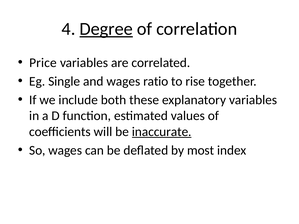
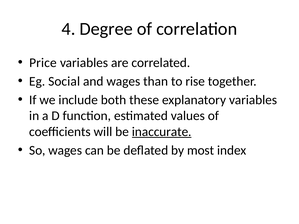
Degree underline: present -> none (106, 29)
Single: Single -> Social (64, 81)
ratio: ratio -> than (156, 81)
